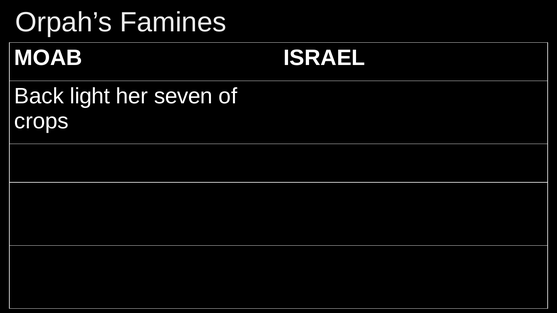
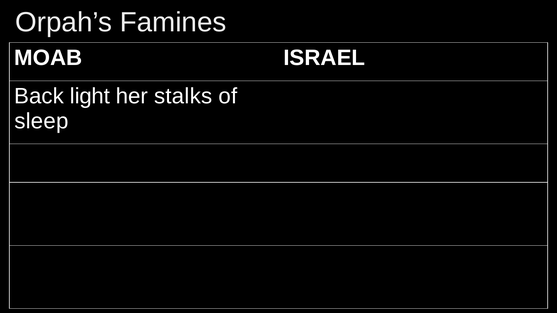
seven: seven -> stalks (183, 96)
crops: crops -> sleep (41, 121)
